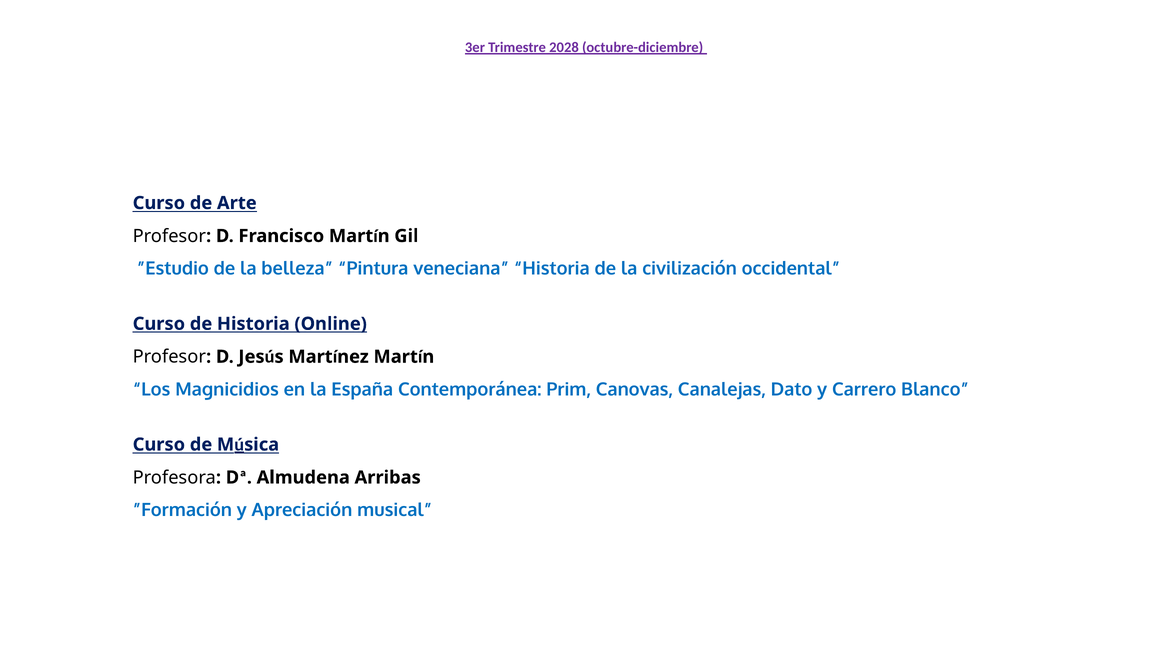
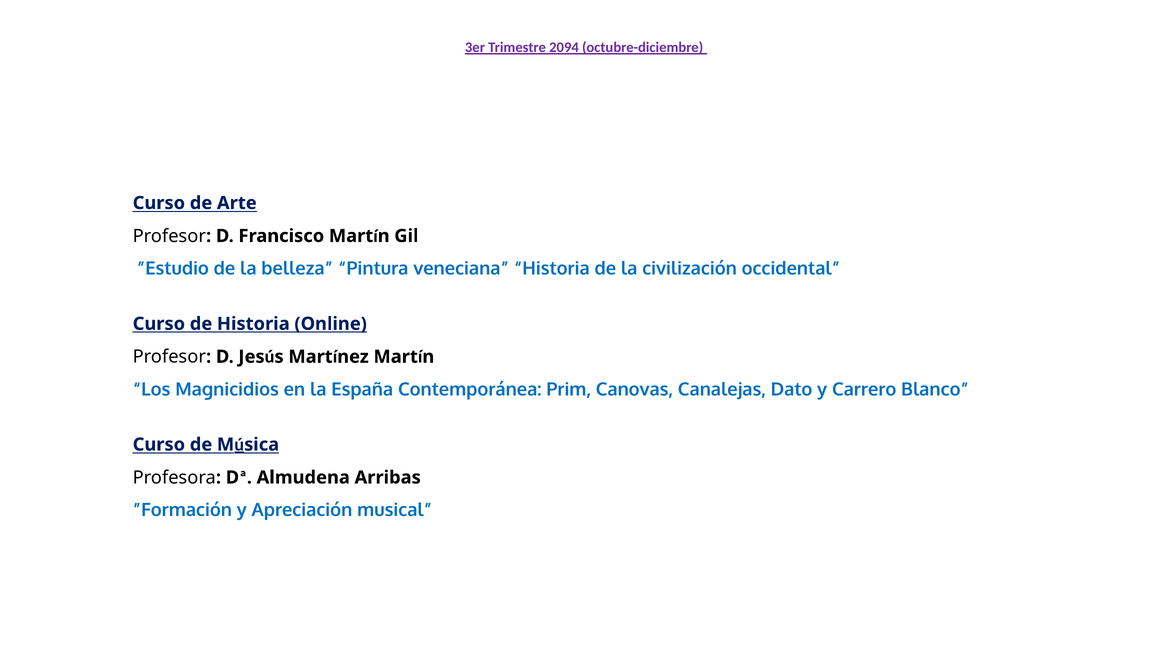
2028: 2028 -> 2094 (564, 47)
